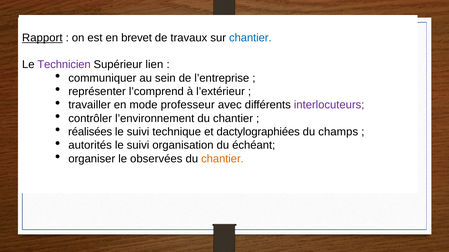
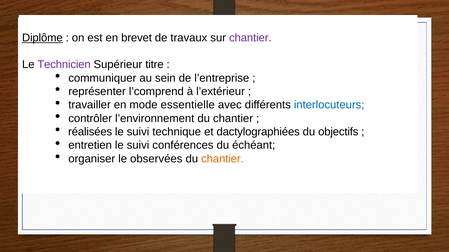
Rapport: Rapport -> Diplôme (42, 38)
chantier colour: blue -> purple (250, 38)
lien: lien -> titre (154, 65)
professeur: professeur -> essentielle (188, 105)
interlocuteurs colour: purple -> blue (329, 105)
champs: champs -> objectifs (338, 132)
autorités: autorités -> entretien (90, 146)
organisation: organisation -> conférences (183, 146)
